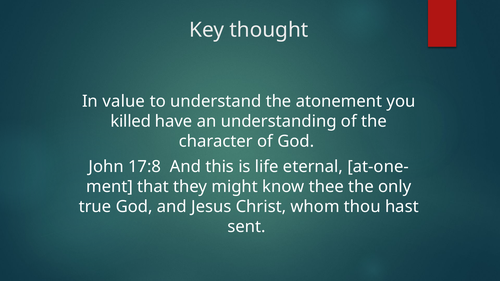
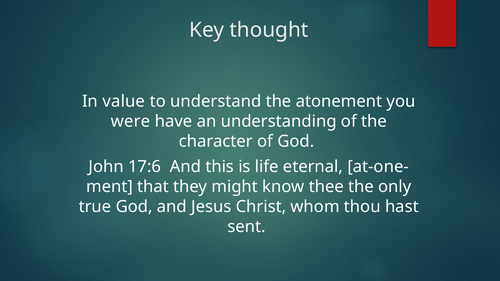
killed: killed -> were (131, 122)
17:8: 17:8 -> 17:6 (145, 167)
